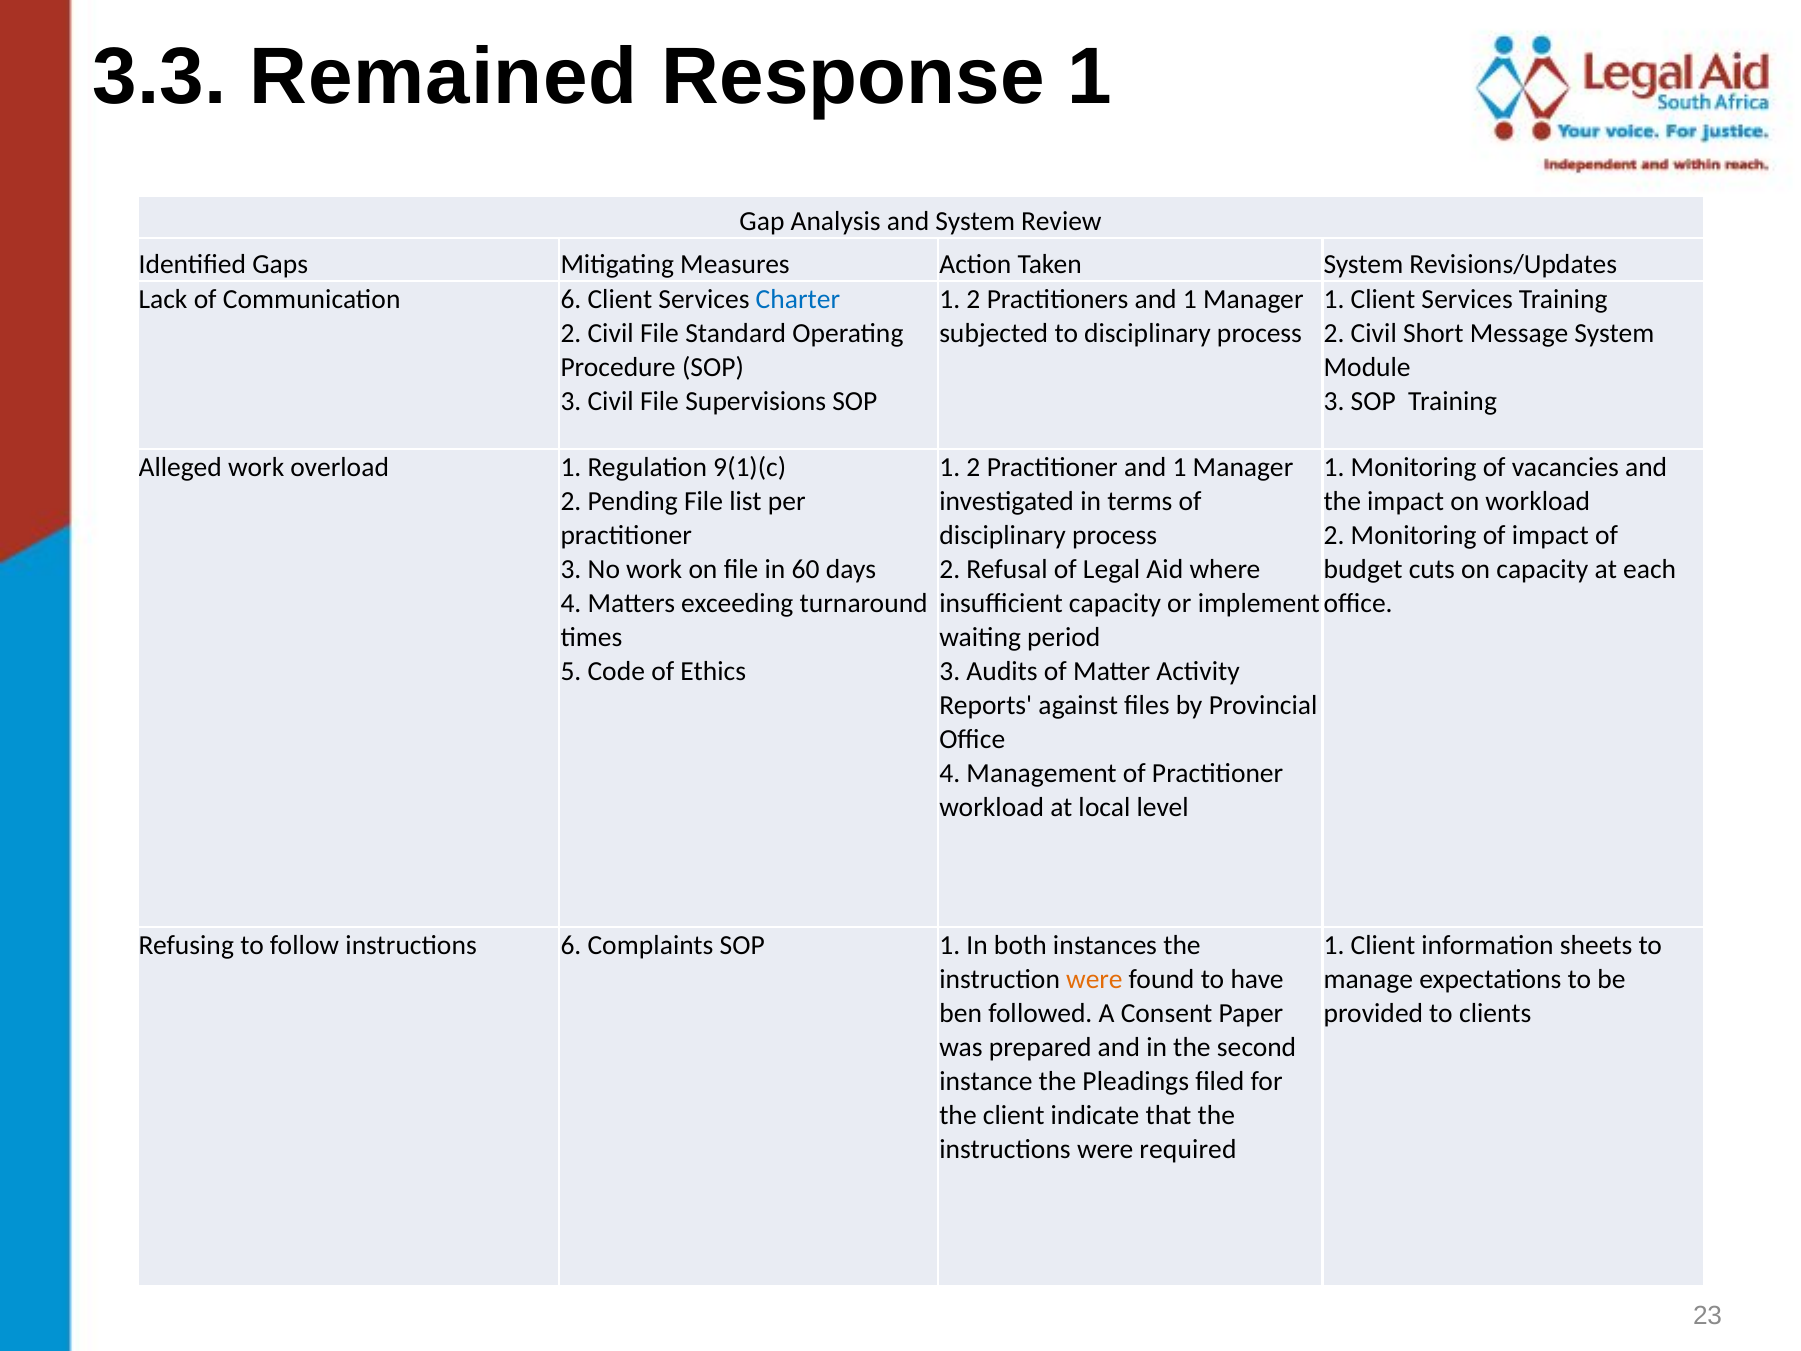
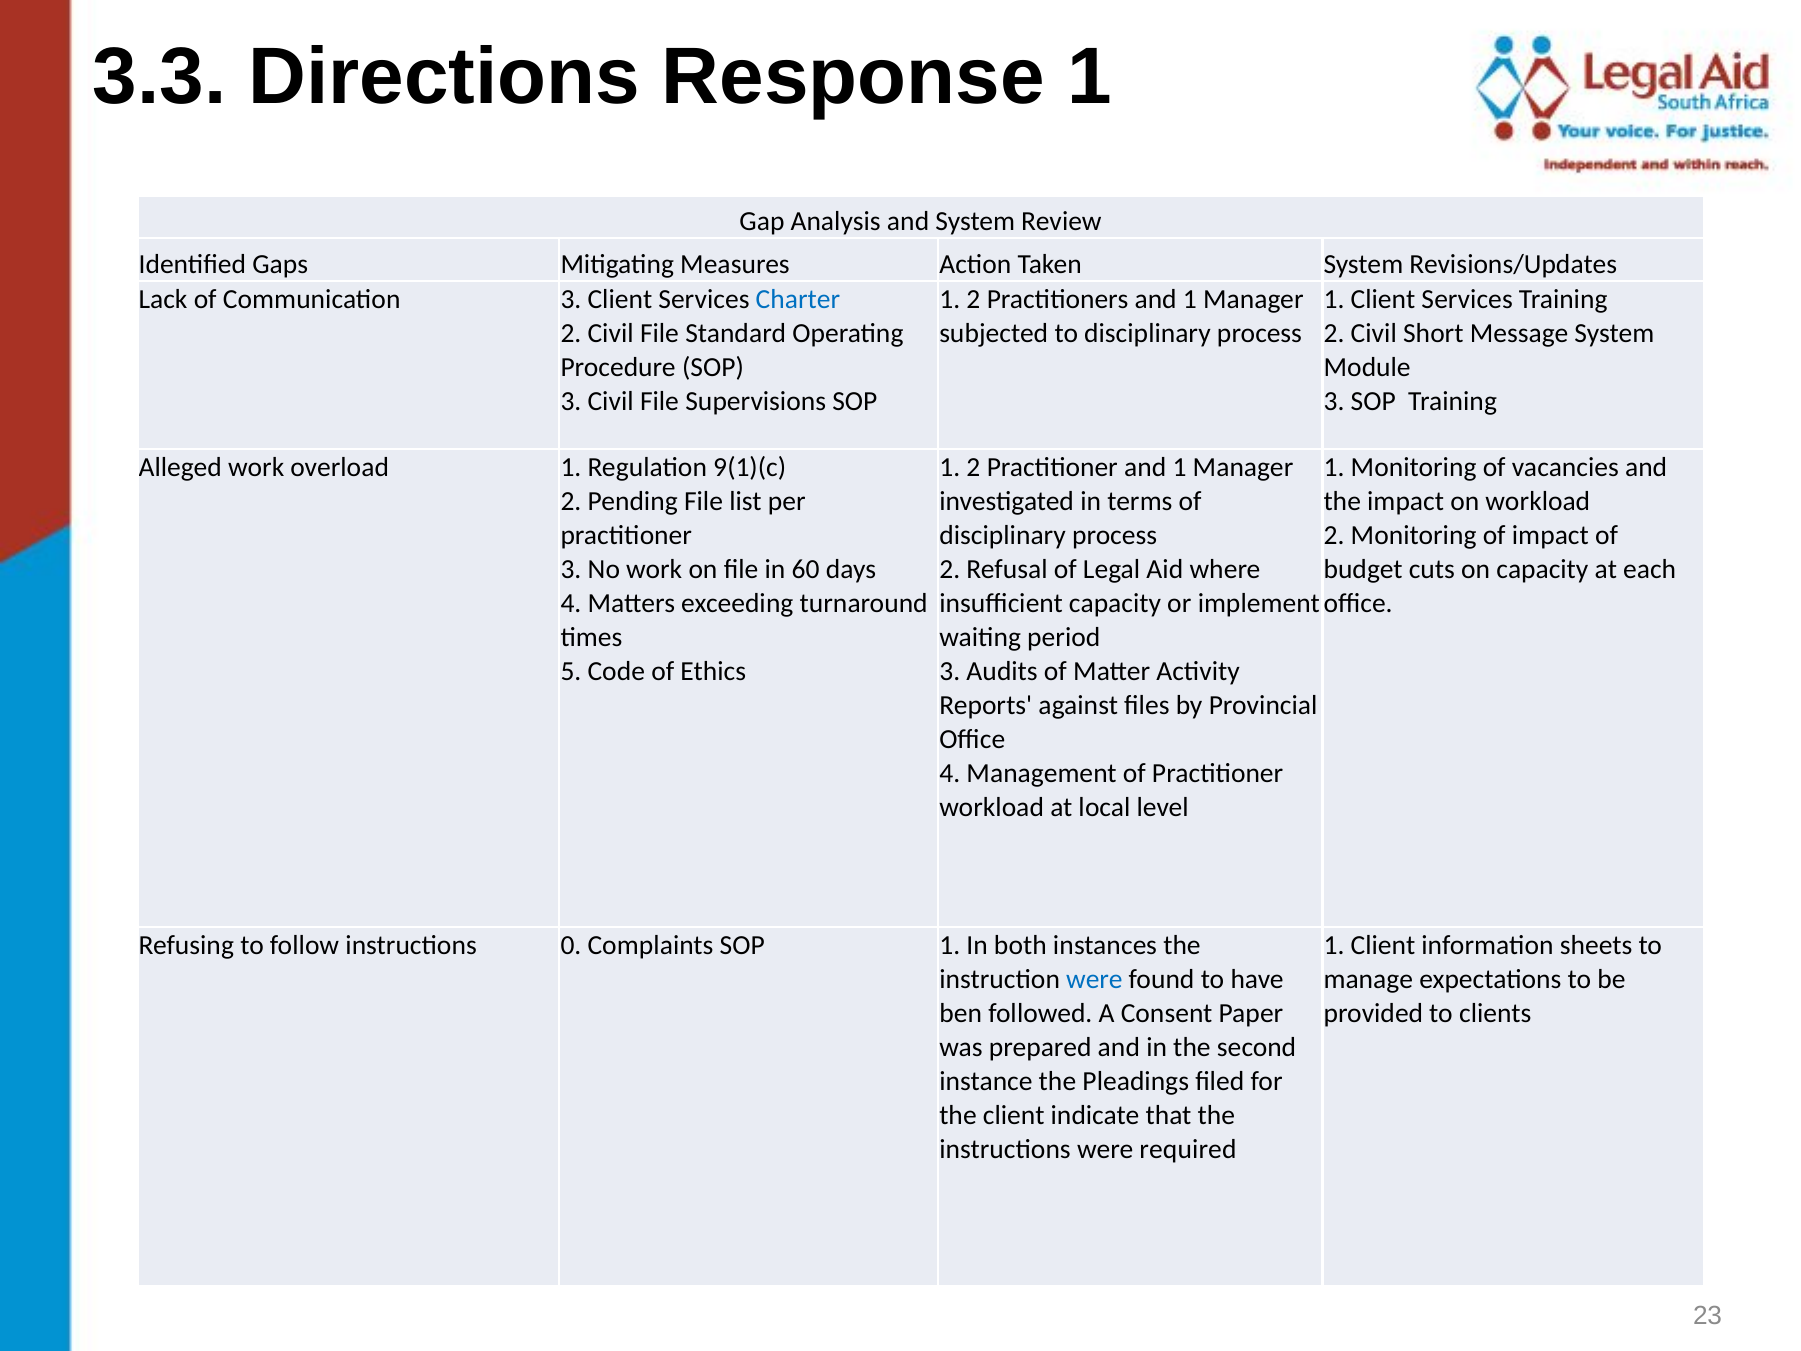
Remained: Remained -> Directions (444, 77)
Communication 6: 6 -> 3 (571, 300)
instructions 6: 6 -> 0 (571, 946)
were colour: orange -> blue (1094, 979)
